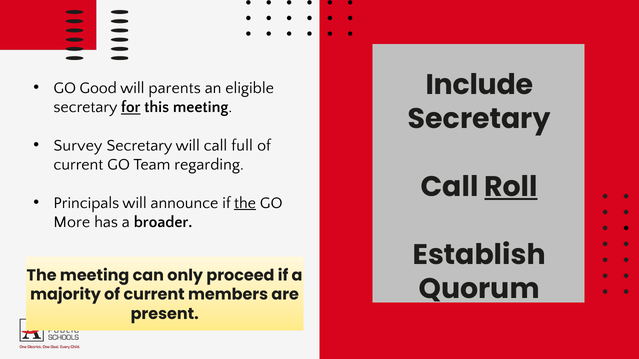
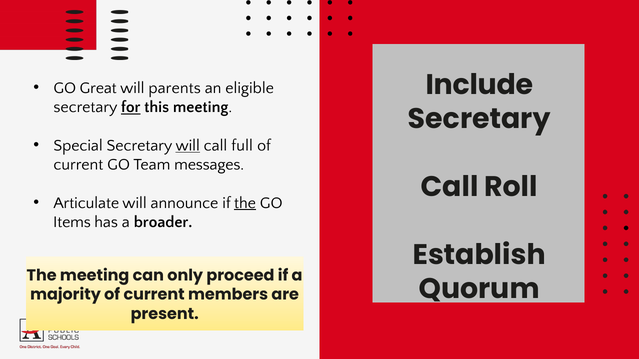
Good: Good -> Great (98, 88)
Survey: Survey -> Special (78, 146)
will underline: none -> present (188, 146)
regarding: regarding -> messages (209, 165)
Roll underline: present -> none (511, 187)
Principals: Principals -> Articulate (86, 203)
More: More -> Items (72, 222)
